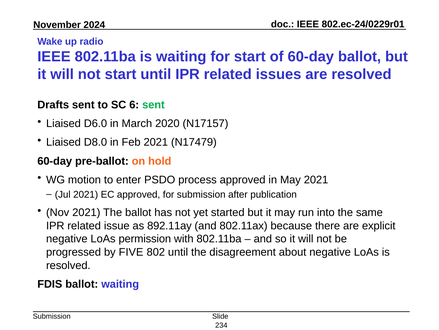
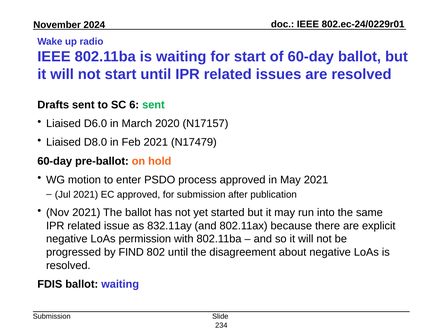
892.11ay: 892.11ay -> 832.11ay (169, 225)
FIVE: FIVE -> FIND (131, 252)
